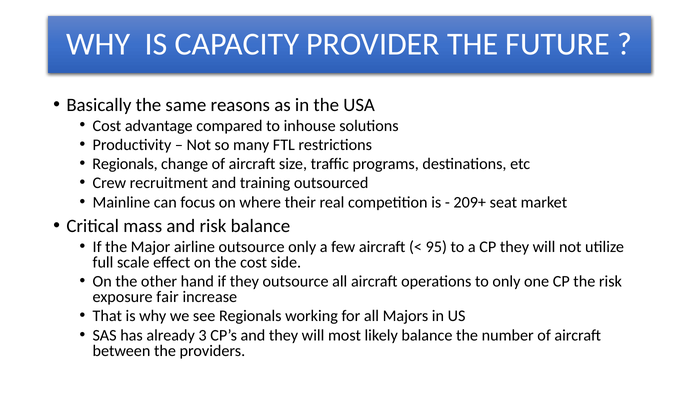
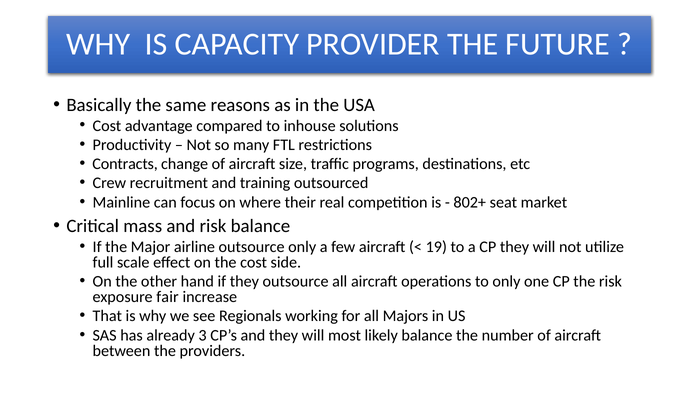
Regionals: Regionals -> Contracts (125, 164)
209+: 209+ -> 802+ (470, 202)
95: 95 -> 19 (436, 247)
